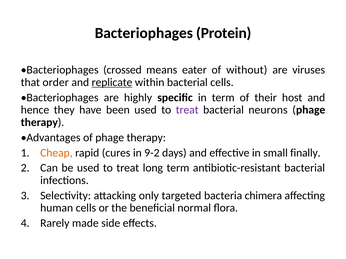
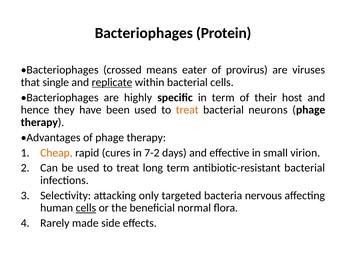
without: without -> provirus (247, 70)
order: order -> single (56, 82)
treat colour: purple -> orange (187, 110)
9-2: 9-2 -> 7-2 (152, 153)
finally: finally -> virion (305, 153)
chimera: chimera -> nervous (263, 196)
cells underline: none -> present (86, 208)
